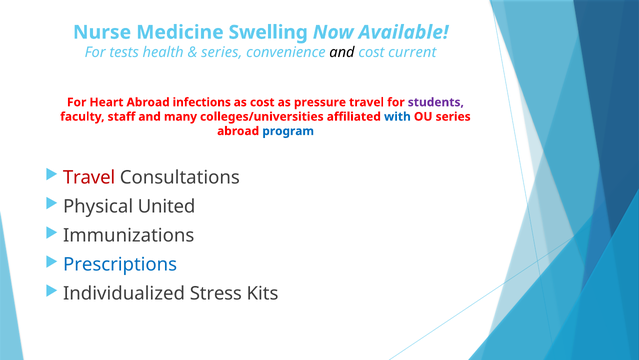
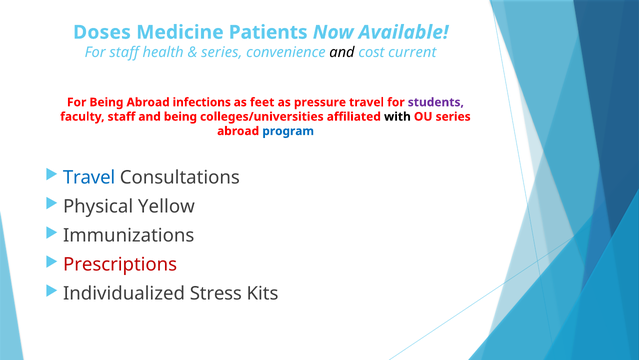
Nurse: Nurse -> Doses (102, 32)
Swelling: Swelling -> Patients (268, 32)
For tests: tests -> staff (124, 52)
For Heart: Heart -> Being (106, 102)
as cost: cost -> feet (262, 102)
and many: many -> being (180, 117)
with colour: blue -> black (397, 117)
Travel colour: red -> blue (89, 177)
United: United -> Yellow (166, 206)
Prescriptions colour: blue -> red (120, 264)
